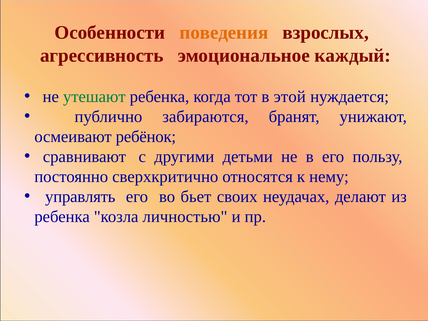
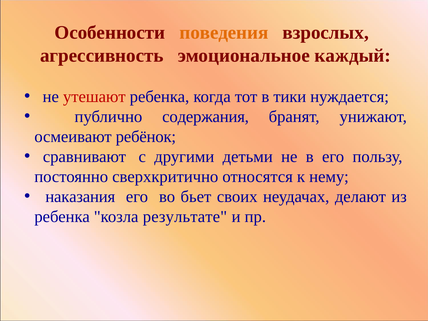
утешают colour: green -> red (94, 97)
этой: этой -> тики (290, 97)
забираются: забираются -> содержания (206, 117)
управлять: управлять -> наказания (80, 197)
личностью: личностью -> результате (185, 217)
